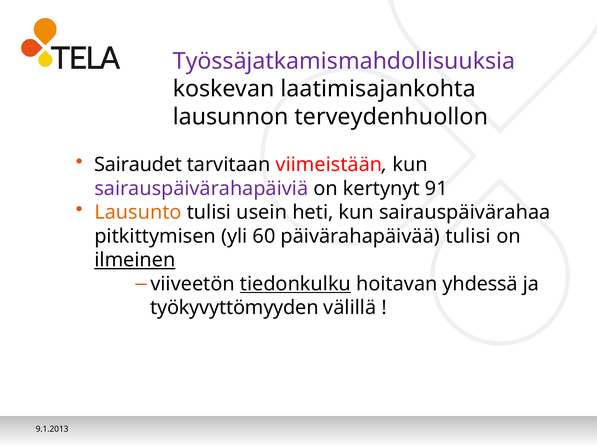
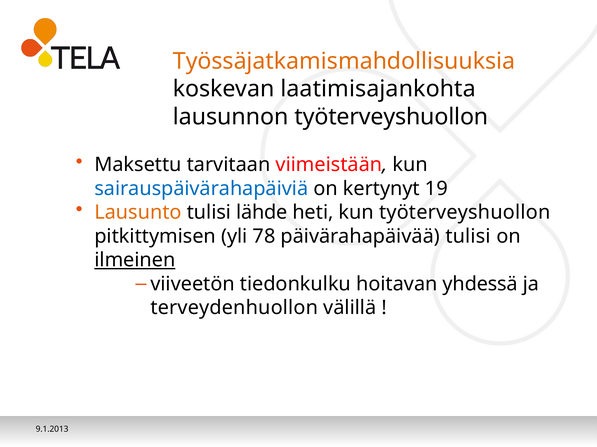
Työssäjatkamismahdollisuuksia colour: purple -> orange (344, 61)
lausunnon terveydenhuollon: terveydenhuollon -> työterveyshuollon (391, 117)
Sairaudet: Sairaudet -> Maksettu (138, 165)
sairauspäivärahapäiviä colour: purple -> blue (201, 189)
91: 91 -> 19 (436, 189)
usein: usein -> lähde (262, 213)
kun sairauspäivärahaa: sairauspäivärahaa -> työterveyshuollon (465, 213)
60: 60 -> 78 (264, 237)
tiedonkulku underline: present -> none (295, 284)
työkyvyttömyyden: työkyvyttömyyden -> terveydenhuollon (234, 308)
